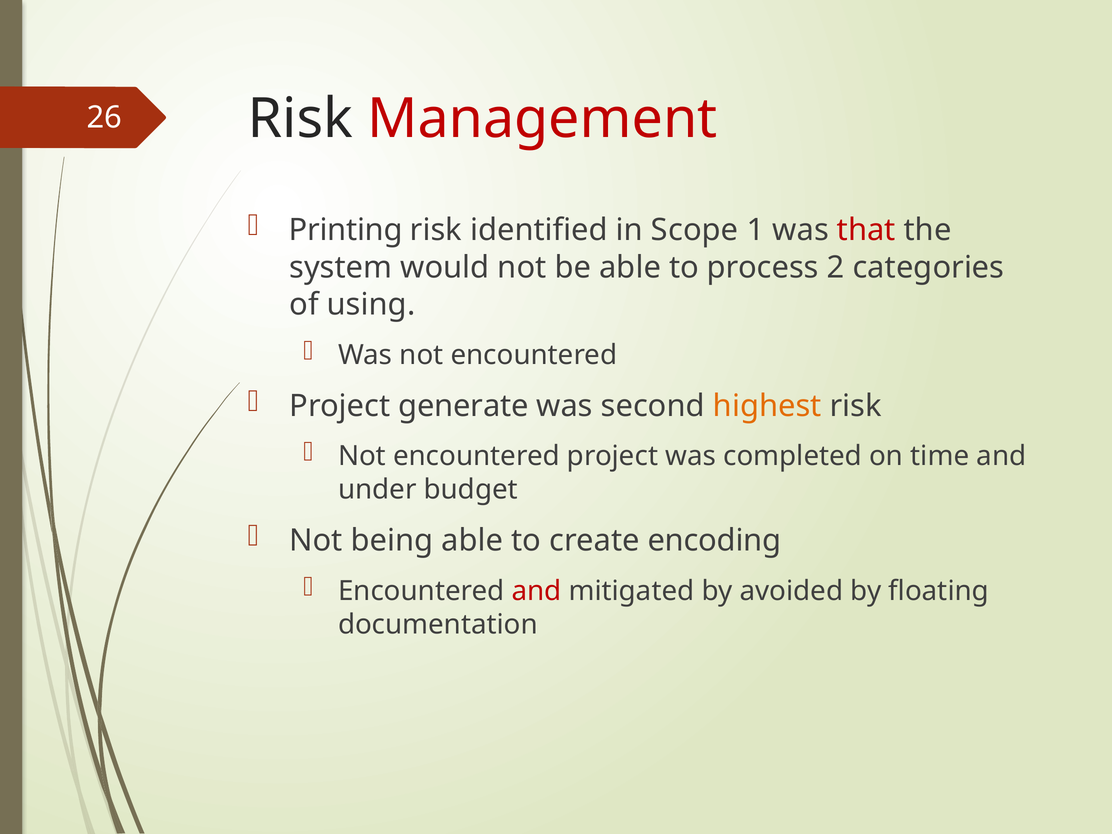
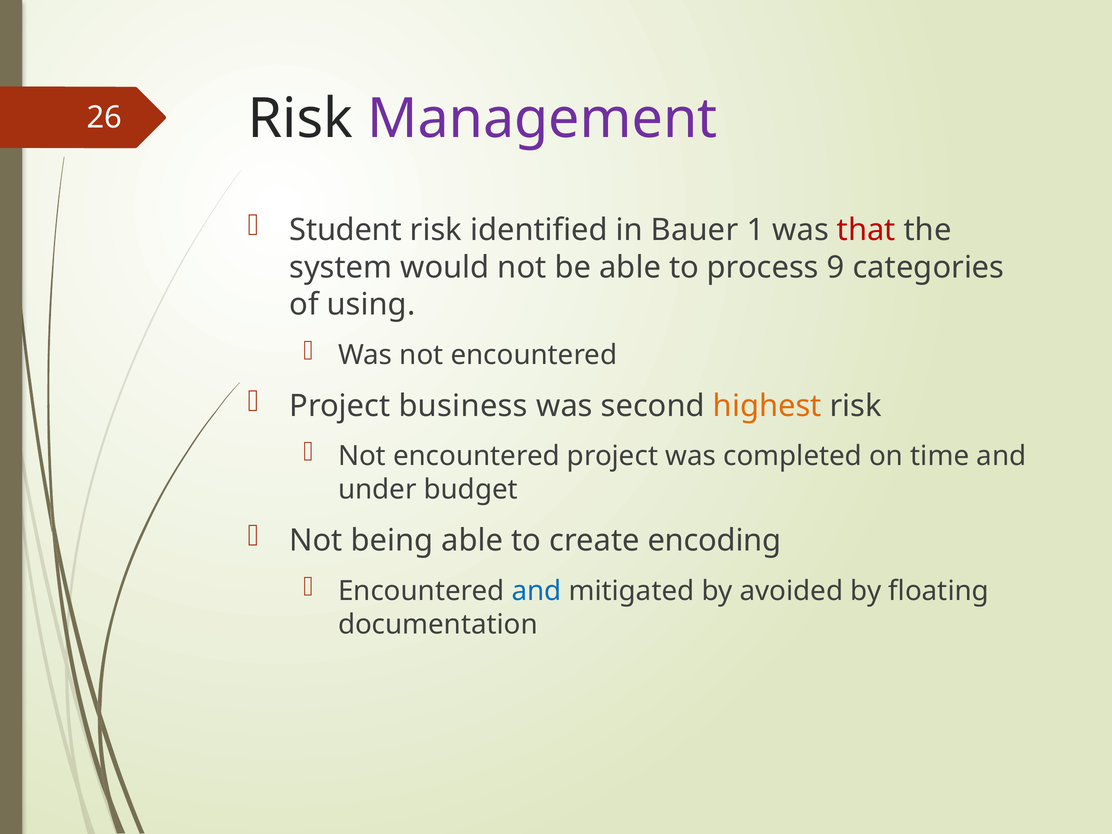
Management colour: red -> purple (542, 119)
Printing: Printing -> Student (346, 230)
Scope: Scope -> Bauer (695, 230)
2: 2 -> 9 (836, 267)
generate: generate -> business (463, 406)
and colour: red -> blue (536, 591)
